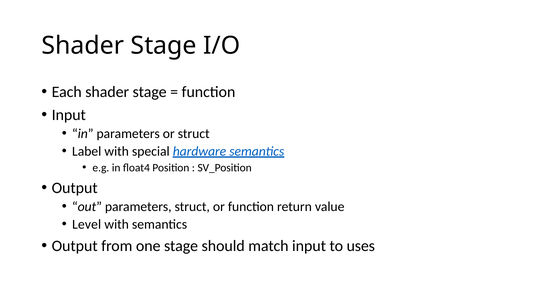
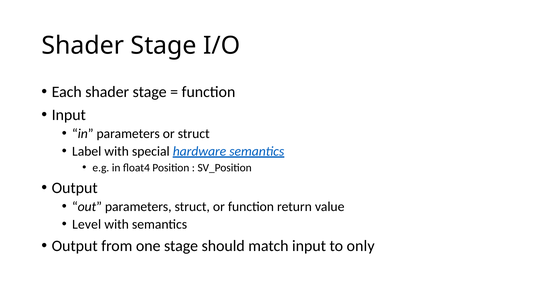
uses: uses -> only (361, 246)
